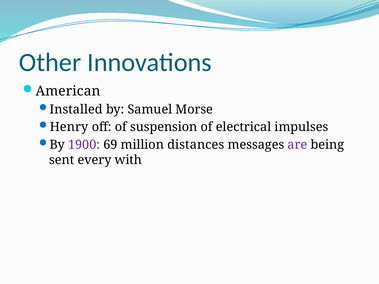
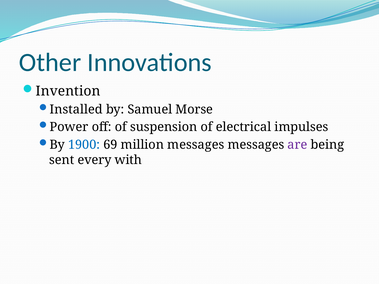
American: American -> Invention (68, 91)
Henry: Henry -> Power (69, 127)
1900 colour: purple -> blue (84, 145)
million distances: distances -> messages (196, 145)
